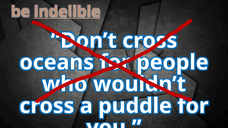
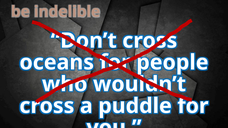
indelible underline: present -> none (67, 12)
